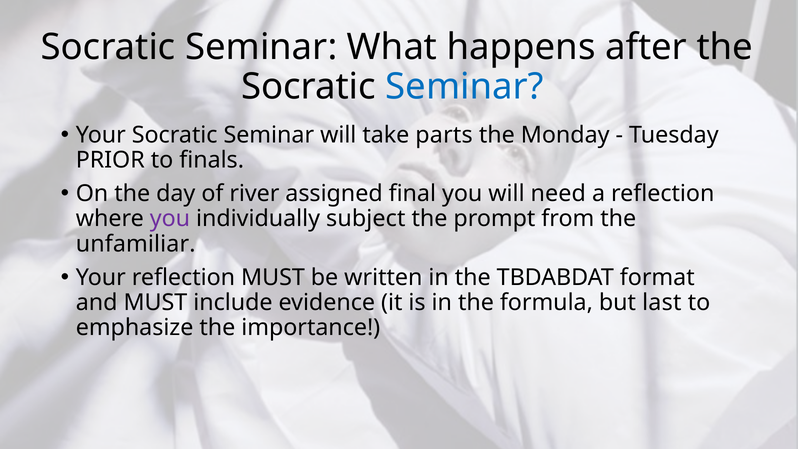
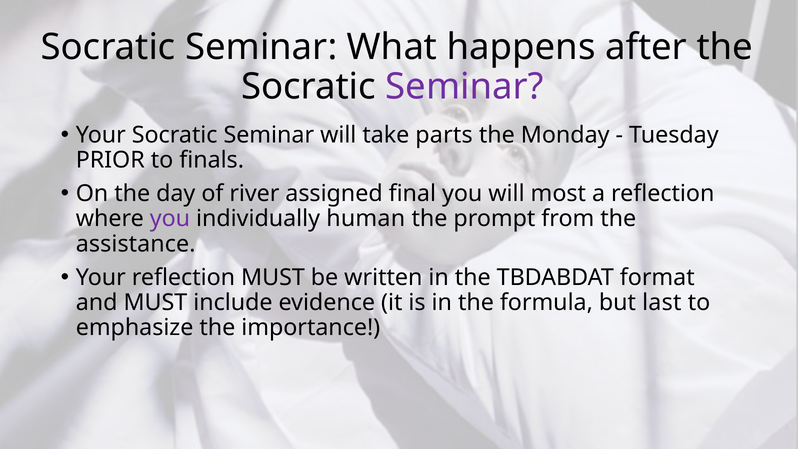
Seminar colour: blue -> purple (465, 87)
need: need -> most (558, 194)
subject: subject -> human (366, 219)
unfamiliar: unfamiliar -> assistance (136, 244)
